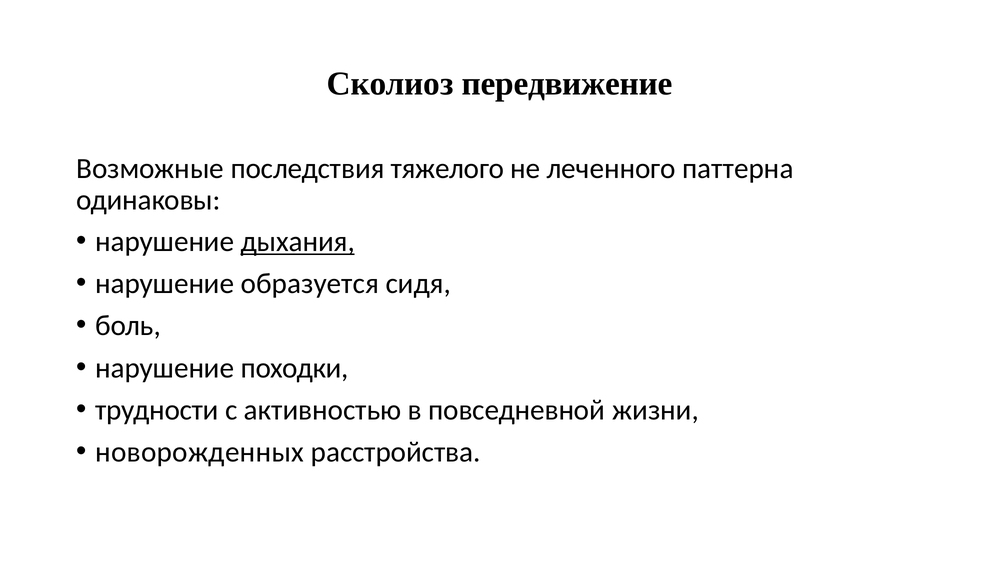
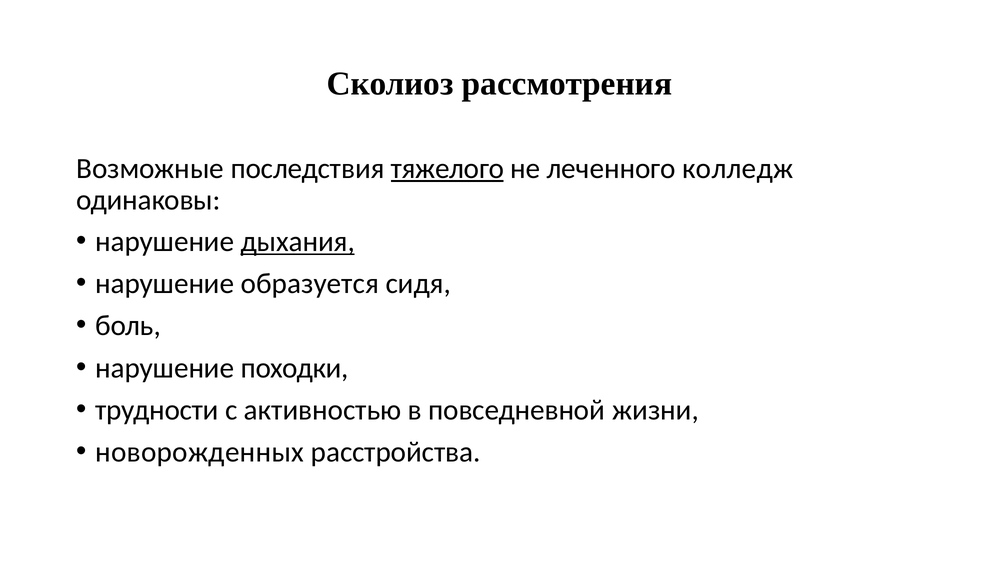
передвижение: передвижение -> рассмотрения (567, 84)
тяжелого underline: none -> present (447, 168)
паттерна: паттерна -> колледж (738, 168)
